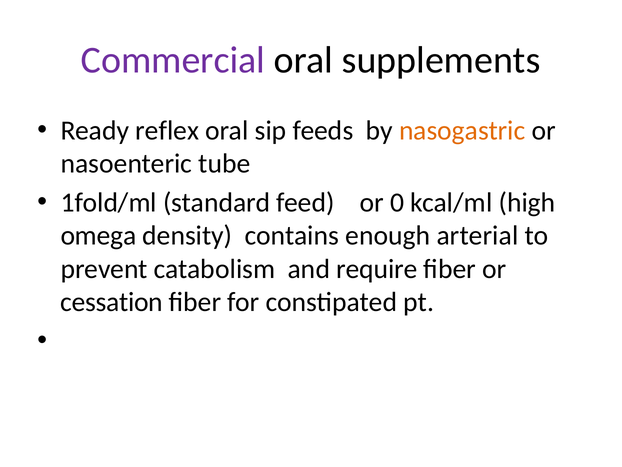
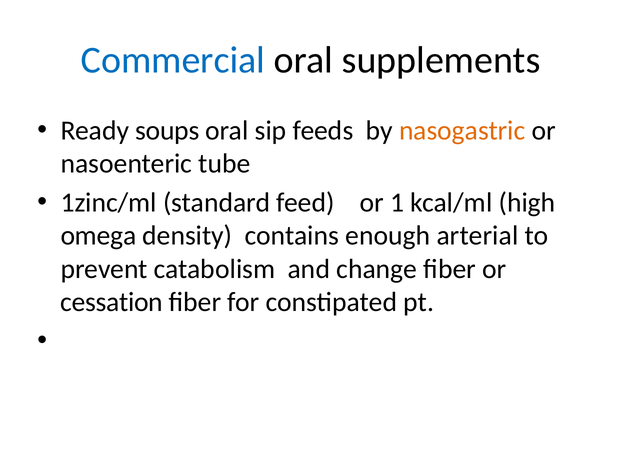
Commercial colour: purple -> blue (173, 60)
reflex: reflex -> soups (167, 130)
1fold/ml: 1fold/ml -> 1zinc/ml (109, 202)
0: 0 -> 1 (397, 202)
require: require -> change (377, 269)
